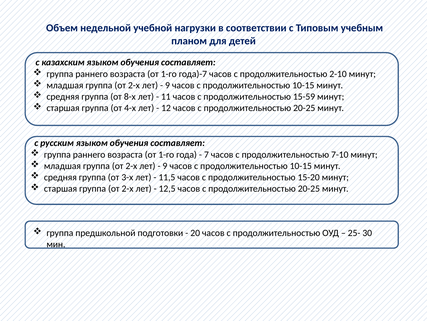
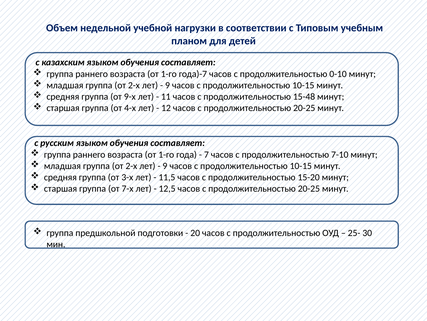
2-10: 2-10 -> 0-10 (338, 74)
8-х: 8-х -> 9-х (130, 97)
15-59: 15-59 -> 15-48 (304, 97)
старшая группа от 2-х: 2-х -> 7-х (128, 188)
